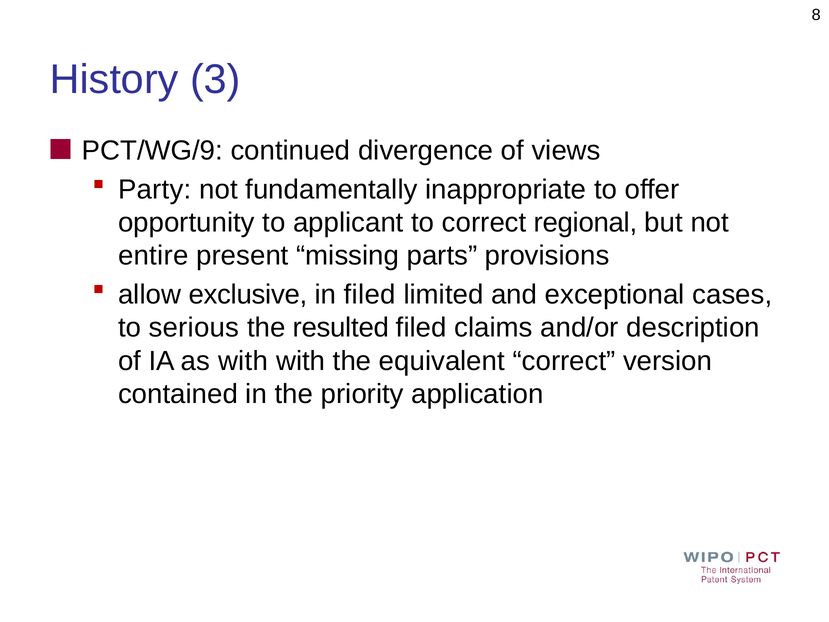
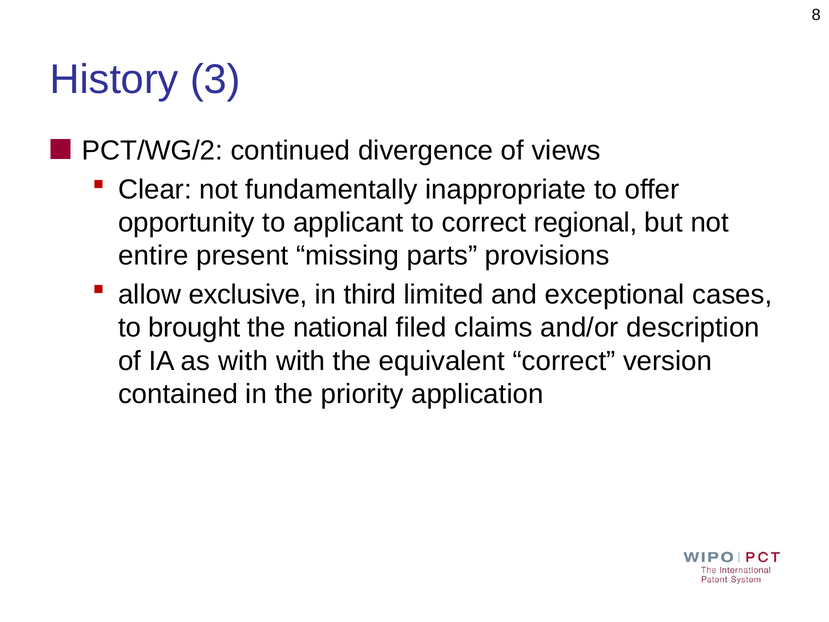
PCT/WG/9: PCT/WG/9 -> PCT/WG/2 (152, 151)
Party: Party -> Clear (155, 189)
in filed: filed -> third (370, 294)
serious: serious -> brought (194, 328)
resulted: resulted -> national (341, 328)
